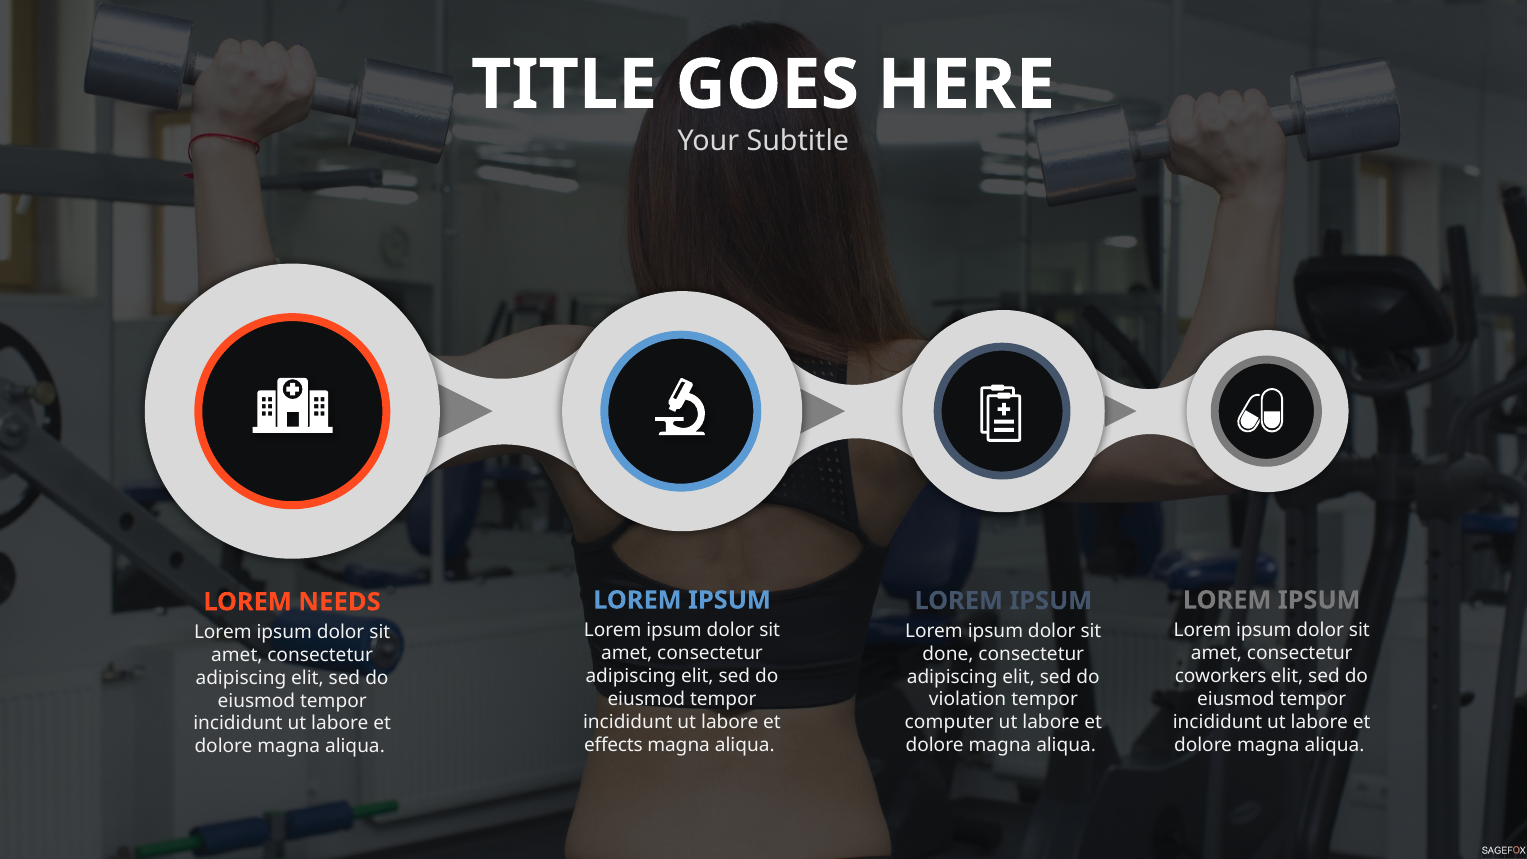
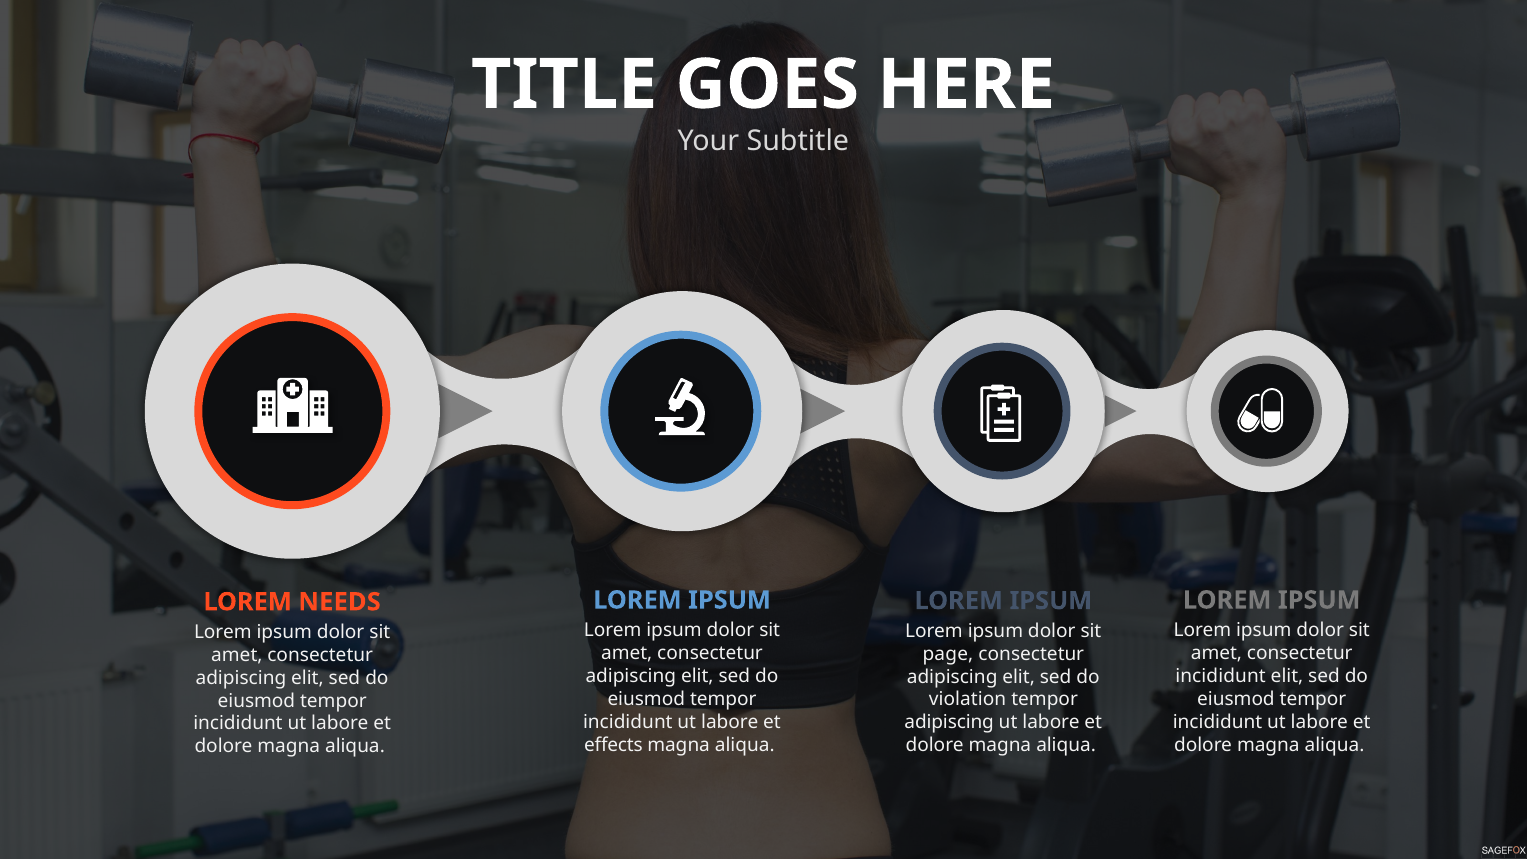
done: done -> page (948, 654)
coworkers: coworkers -> incididunt (1221, 676)
computer: computer -> adipiscing (949, 722)
